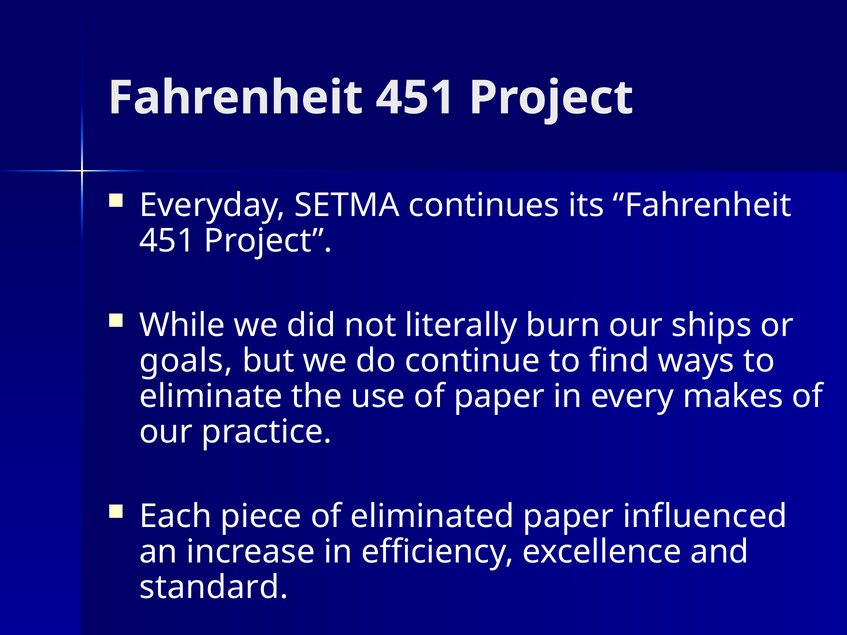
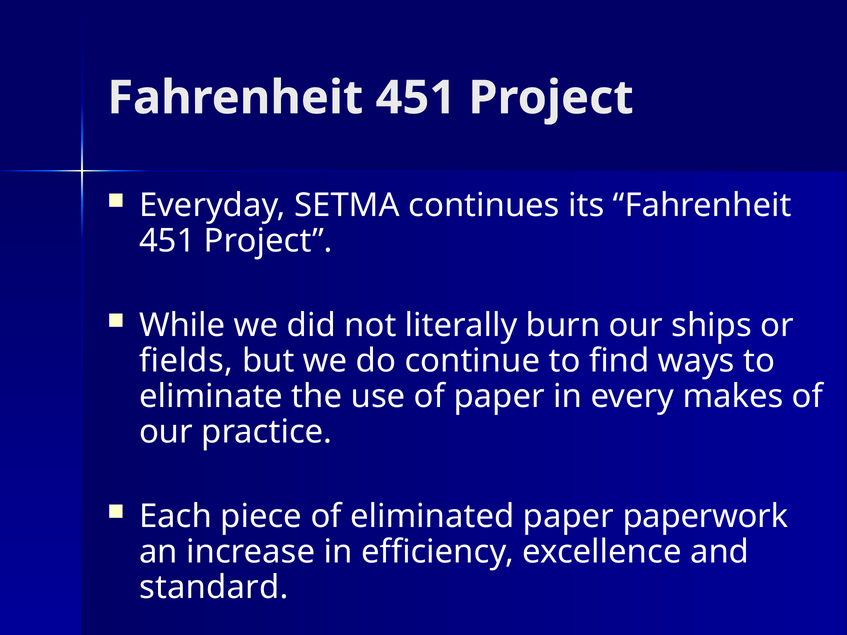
goals: goals -> fields (186, 361)
influenced: influenced -> paperwork (705, 516)
